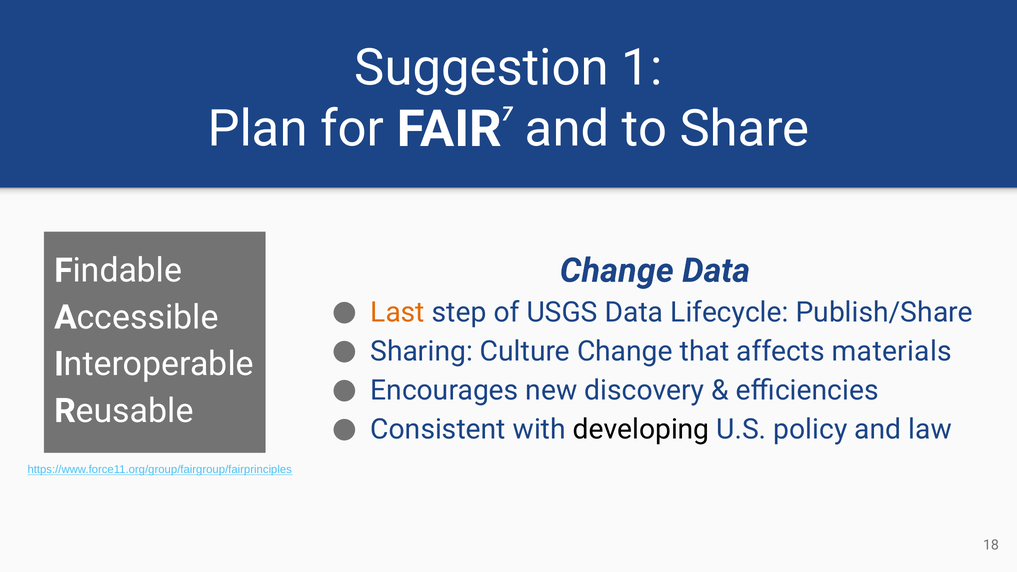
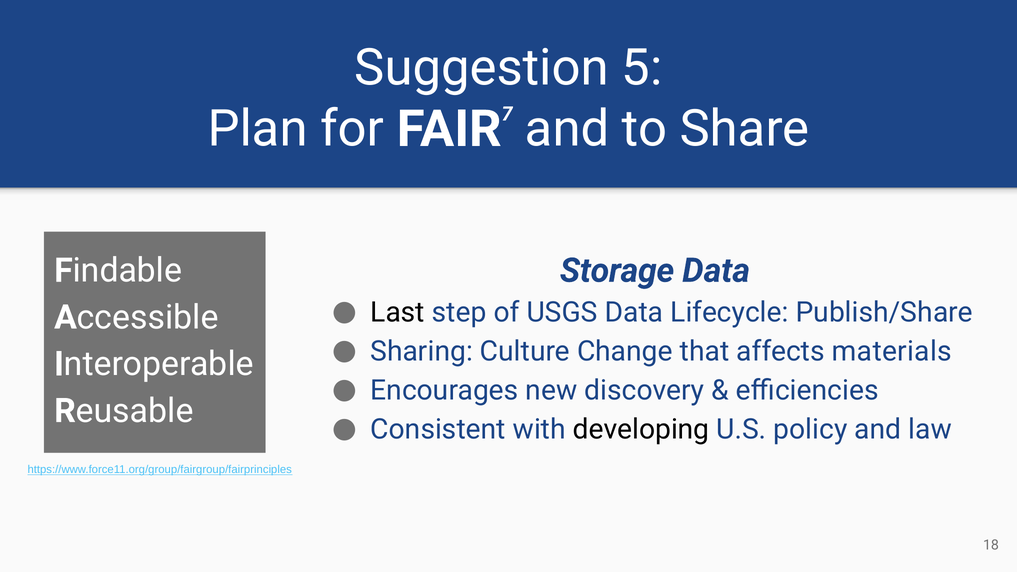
1: 1 -> 5 (642, 68)
Change: Change -> Storage (617, 271)
Last colour: orange -> black (398, 313)
